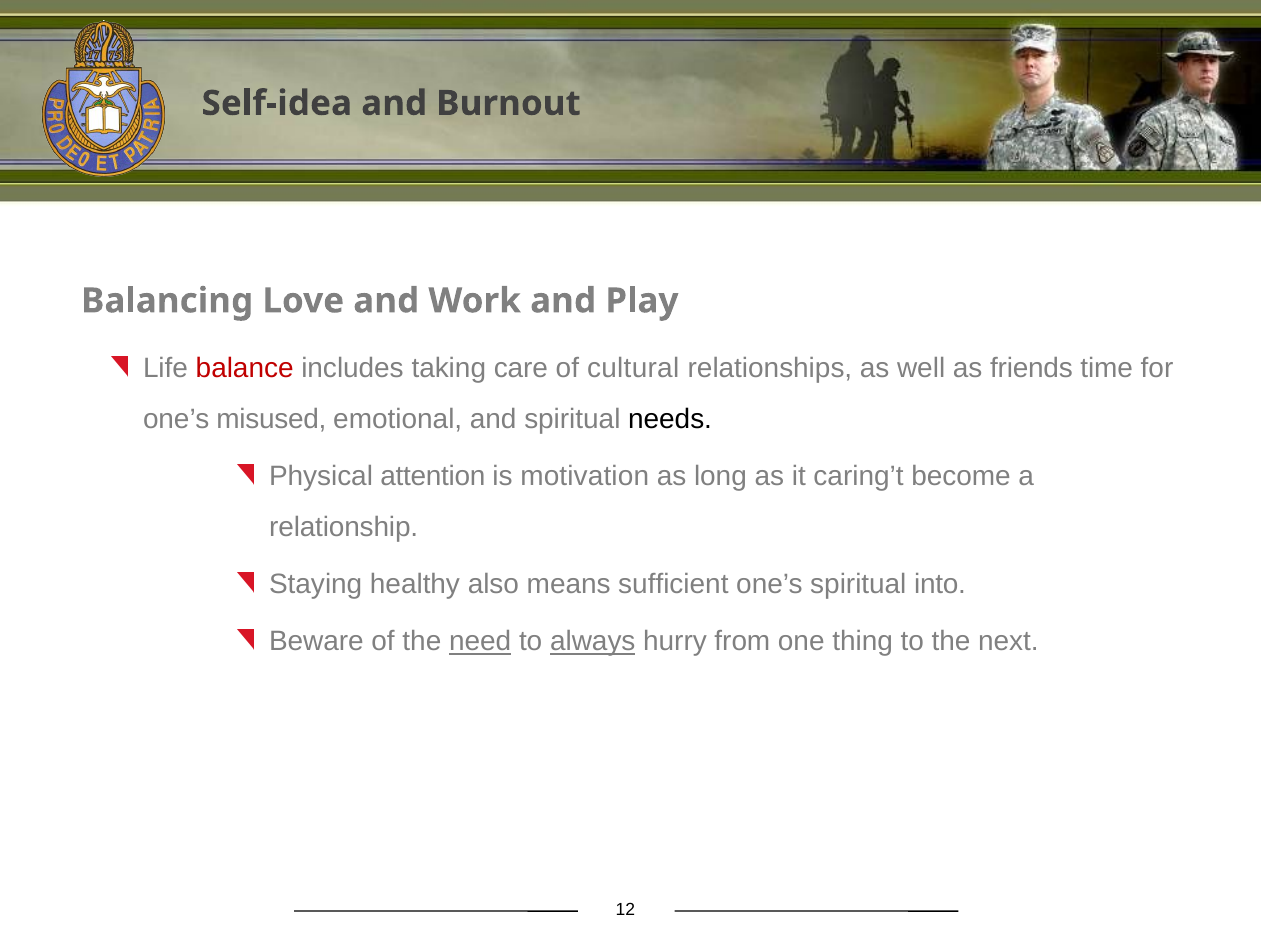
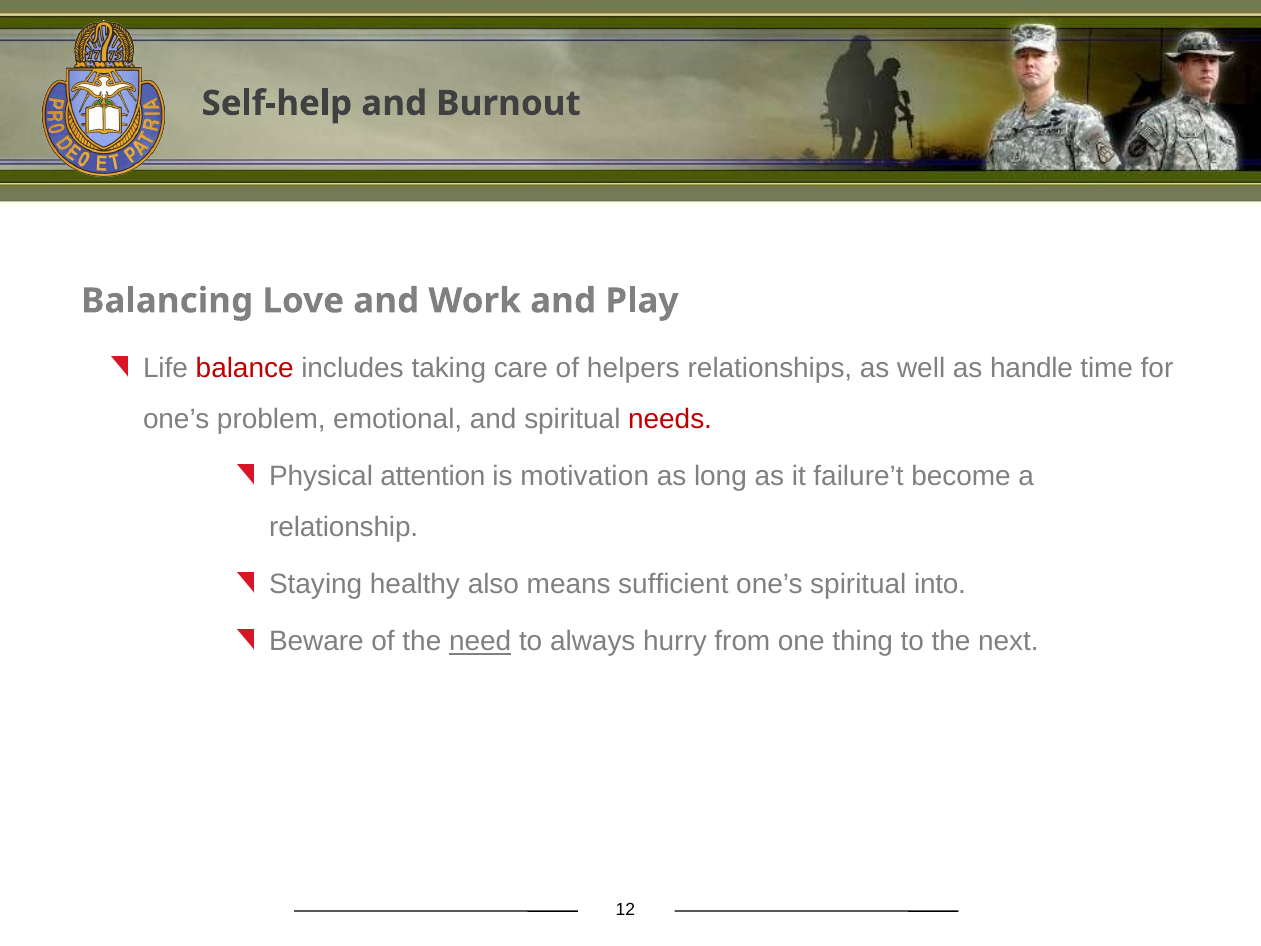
Self-idea: Self-idea -> Self-help (277, 103)
cultural: cultural -> helpers (633, 369)
friends: friends -> handle (1032, 369)
misused: misused -> problem (271, 419)
needs colour: black -> red (670, 419)
caring’t: caring’t -> failure’t (859, 476)
always underline: present -> none (593, 642)
